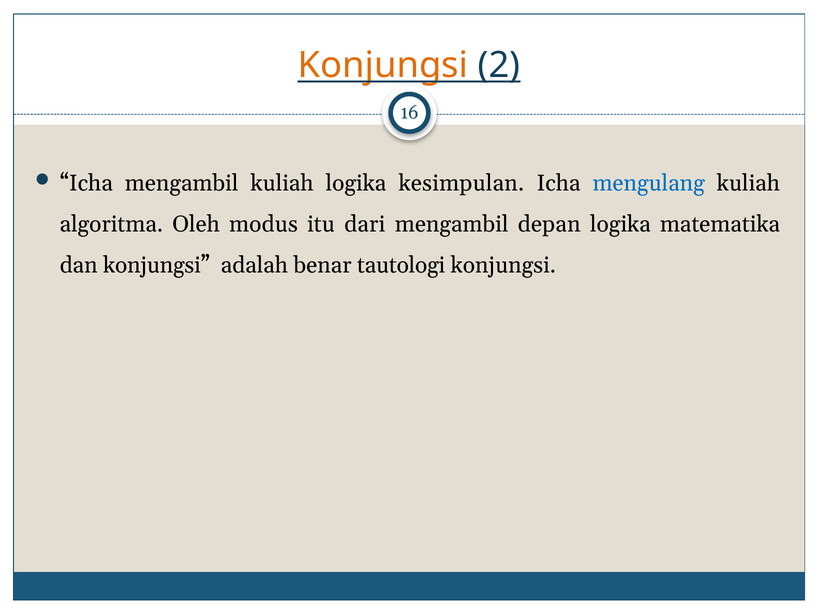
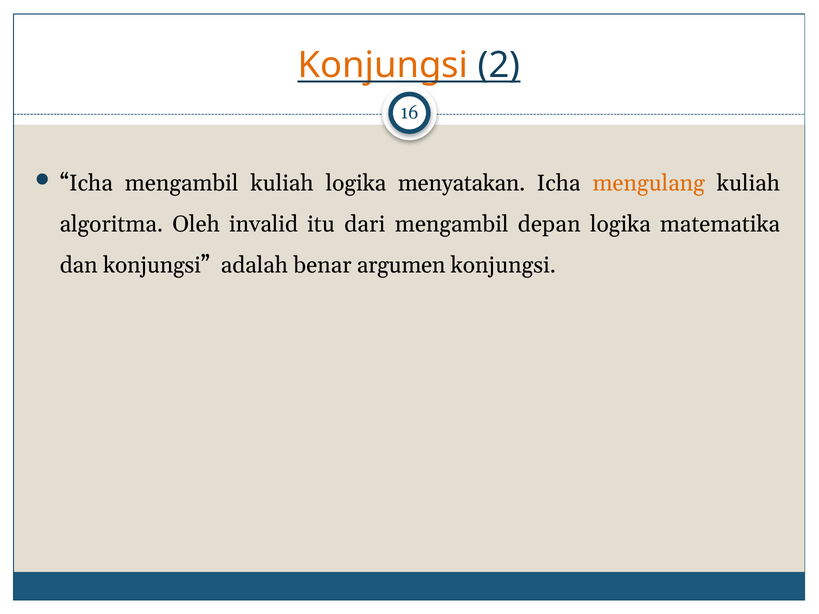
kesimpulan: kesimpulan -> menyatakan (462, 183)
mengulang colour: blue -> orange (649, 183)
modus: modus -> invalid (264, 224)
tautologi: tautologi -> argumen (401, 265)
